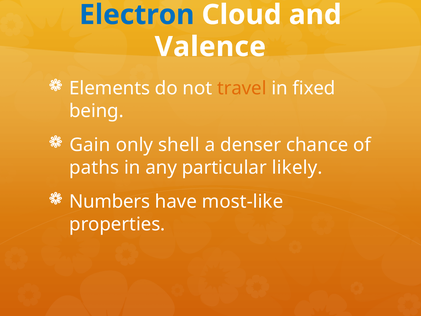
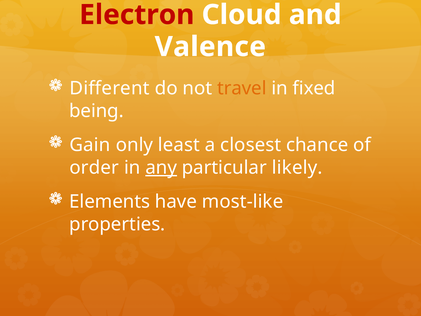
Electron colour: blue -> red (137, 15)
Elements: Elements -> Different (110, 88)
shell: shell -> least (179, 145)
denser: denser -> closest (251, 145)
paths: paths -> order (94, 167)
any underline: none -> present (161, 167)
Numbers: Numbers -> Elements (110, 202)
